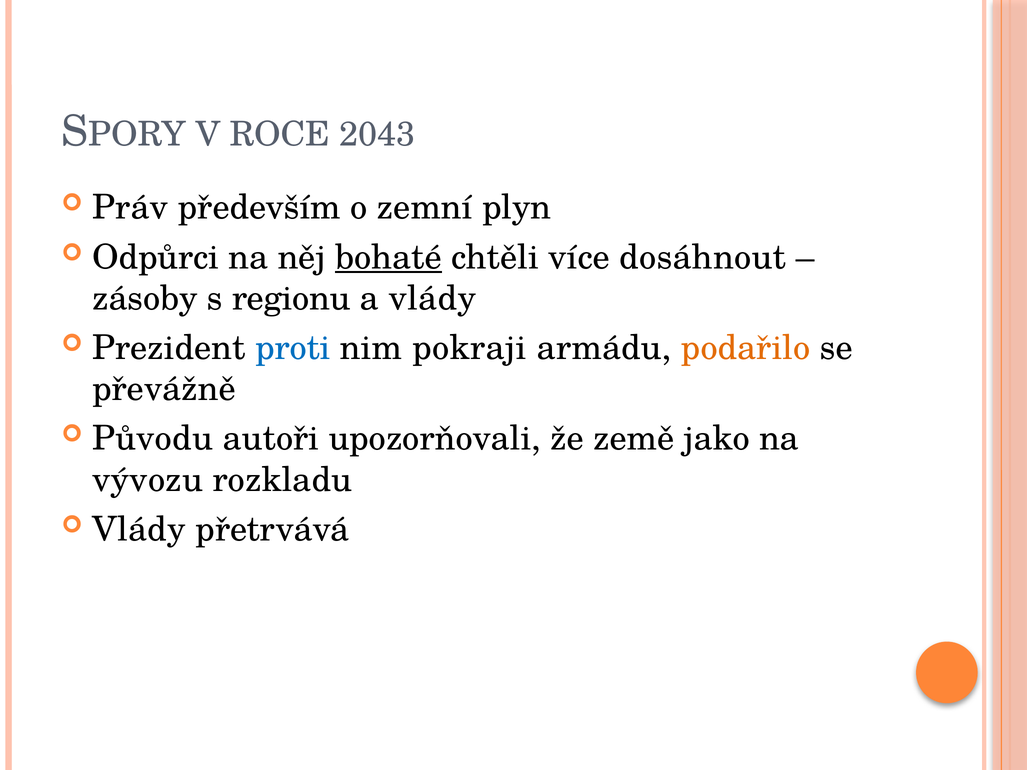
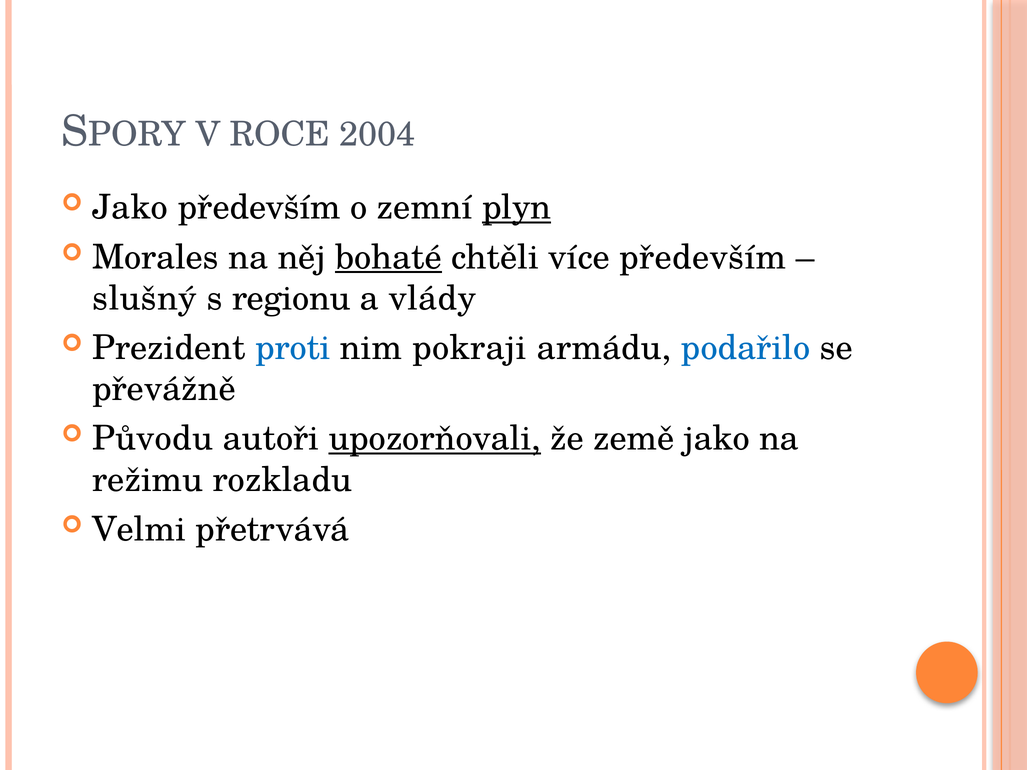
2043: 2043 -> 2004 (377, 134)
Práv: Práv -> Jako (130, 208)
plyn underline: none -> present (517, 208)
Odpůrci: Odpůrci -> Morales (156, 257)
více dosáhnout: dosáhnout -> především (703, 257)
zásoby: zásoby -> slušný (145, 298)
podařilo colour: orange -> blue (746, 348)
upozorňovali underline: none -> present (435, 439)
vývozu: vývozu -> režimu (148, 480)
Vlády: Vlády -> Velmi (139, 530)
